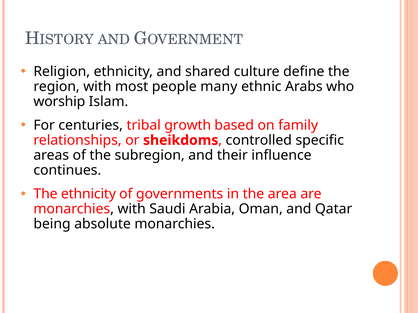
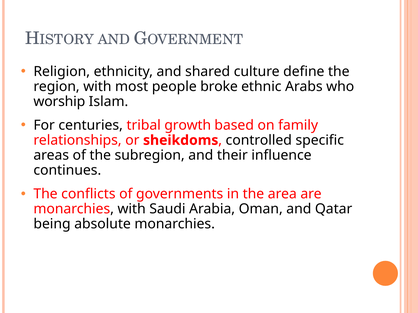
many: many -> broke (219, 87)
The ethnicity: ethnicity -> conflicts (88, 194)
